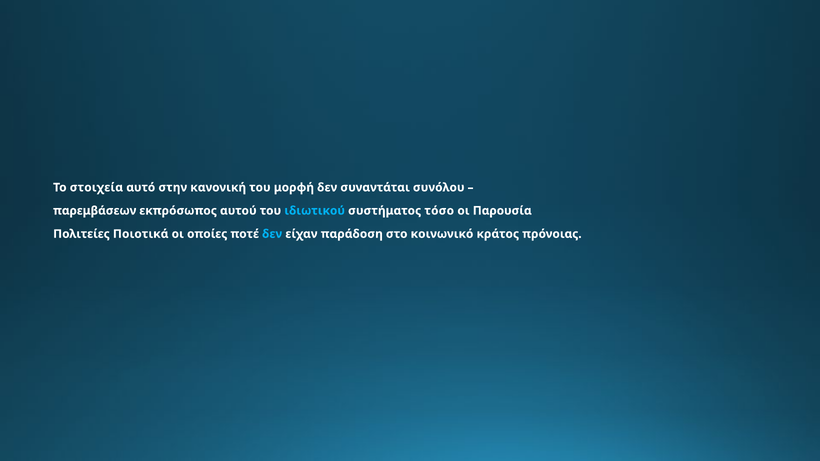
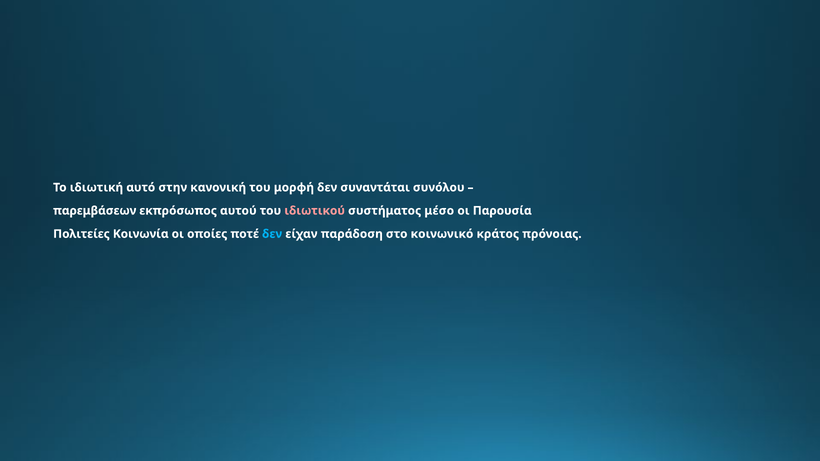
στοιχεία: στοιχεία -> ιδιωτική (96, 188)
ιδιωτικού colour: light blue -> pink (315, 211)
τόσο: τόσο -> μέσο (439, 211)
Ποιοτικά: Ποιοτικά -> Κοινωνία (141, 234)
